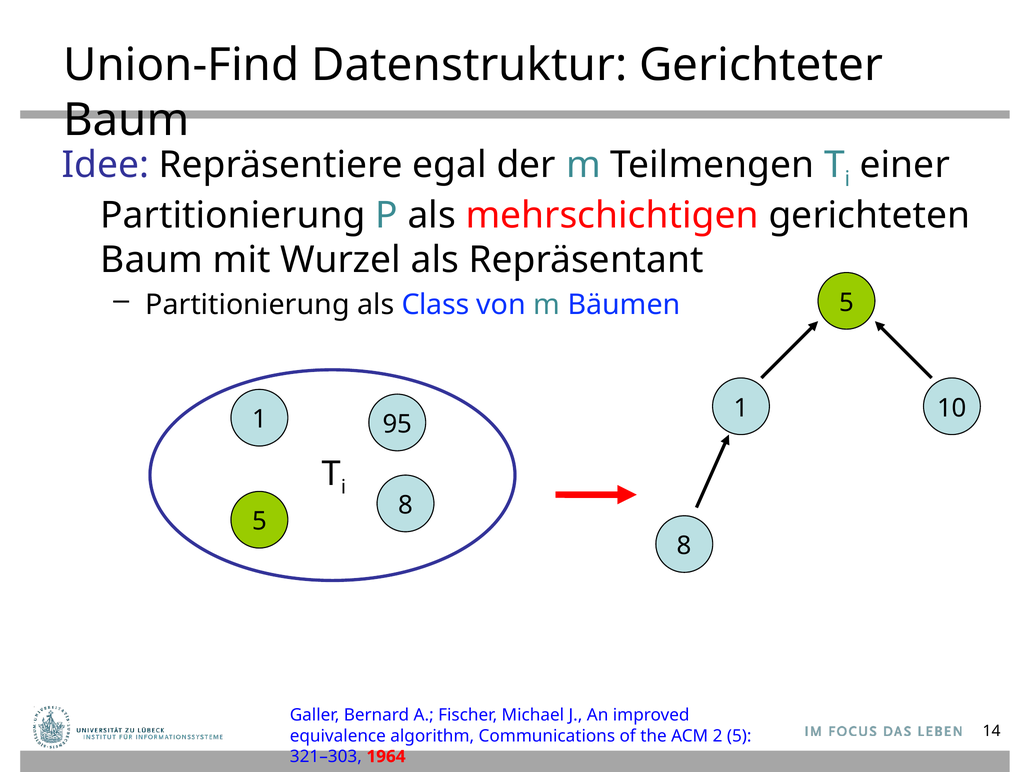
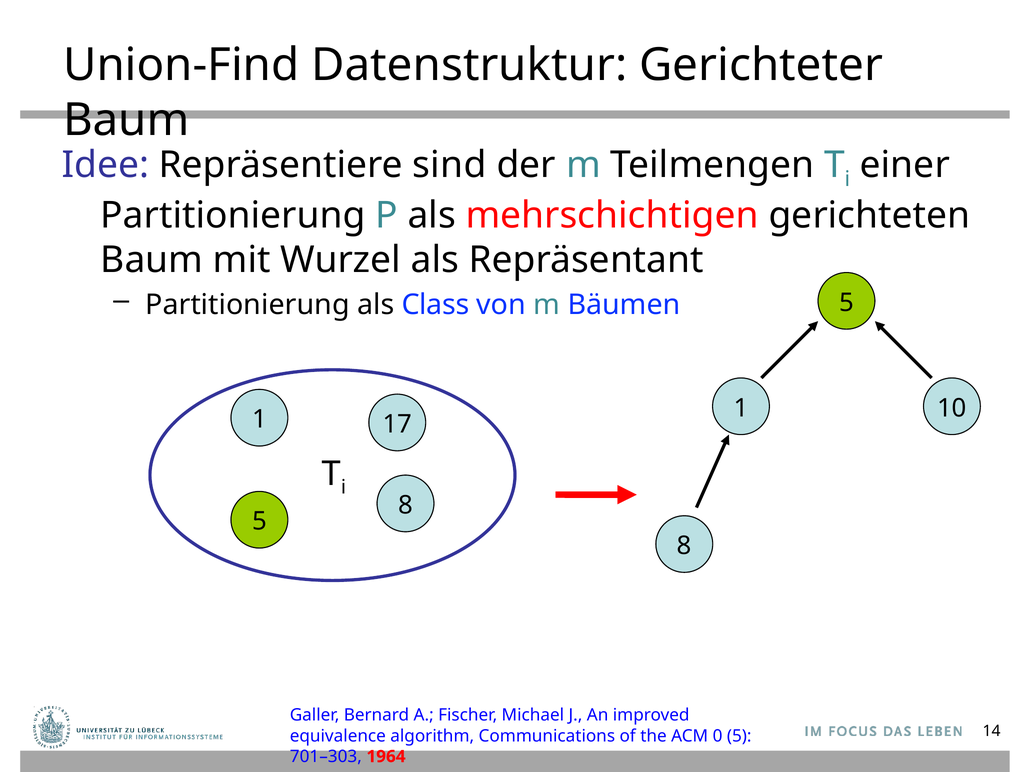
egal: egal -> sind (449, 165)
95: 95 -> 17 (397, 425)
2: 2 -> 0 (718, 736)
321–303: 321–303 -> 701–303 (326, 757)
